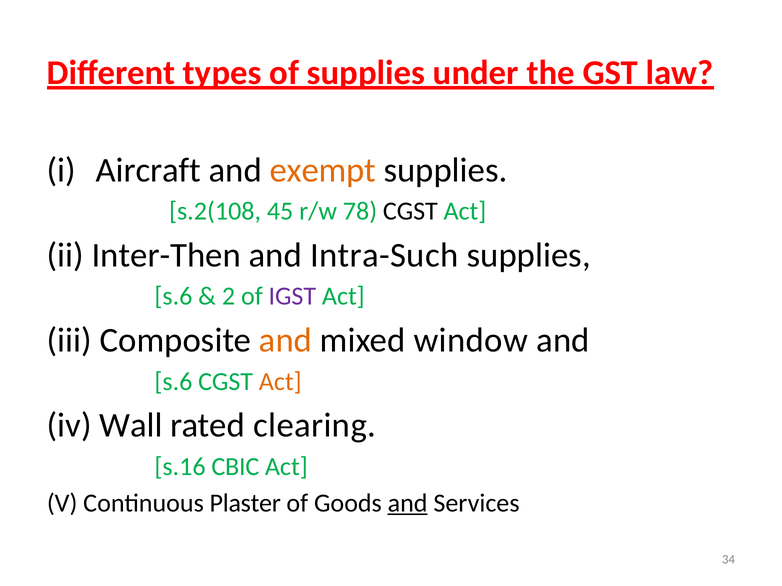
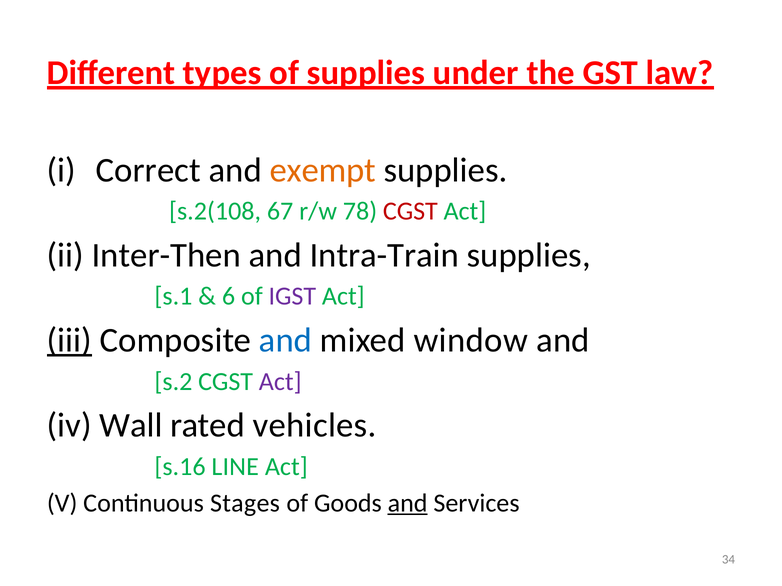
Aircraft: Aircraft -> Correct (148, 170)
45: 45 -> 67 (280, 211)
CGST colour: black -> red (410, 211)
Intra-Such: Intra-Such -> Intra-Train (384, 255)
s.6: s.6 -> s.1 (173, 297)
2: 2 -> 6 (229, 297)
iii underline: none -> present (69, 341)
and colour: orange -> blue (286, 341)
s.6: s.6 -> s.2 (173, 382)
Act colour: orange -> purple (280, 382)
clearing: clearing -> vehicles (315, 426)
CBIC: CBIC -> LINE (235, 467)
Plaster: Plaster -> Stages (245, 503)
